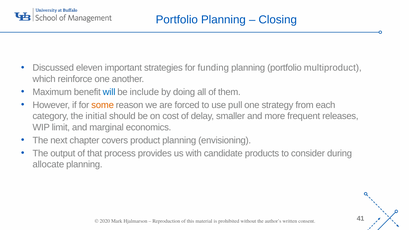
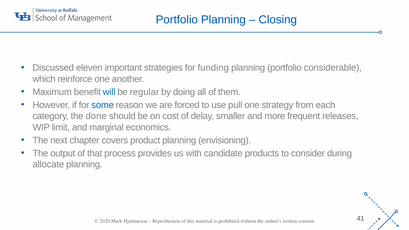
multiproduct: multiproduct -> considerable (333, 68)
include: include -> regular (144, 92)
some colour: orange -> blue (103, 105)
initial: initial -> done (96, 116)
